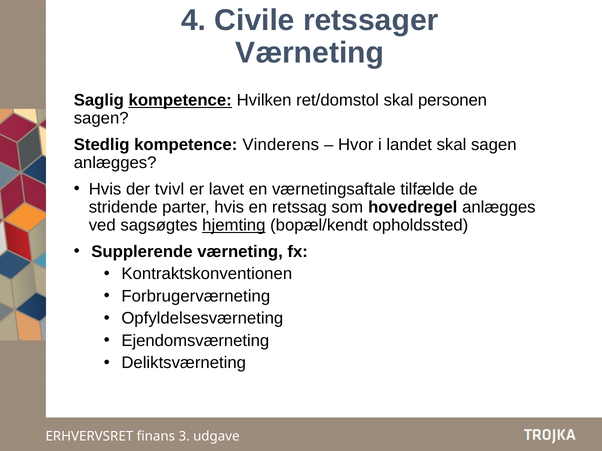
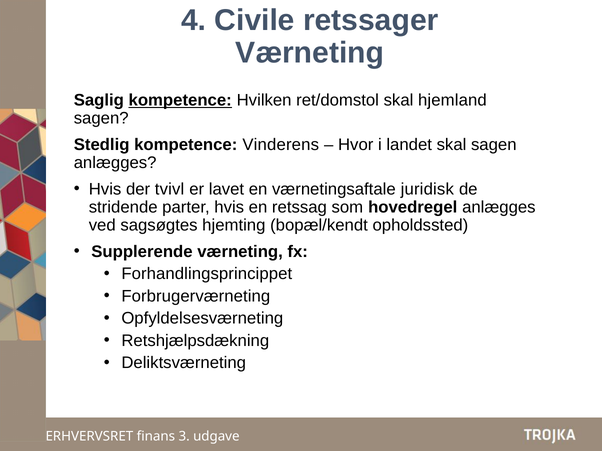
personen: personen -> hjemland (452, 100)
tilfælde: tilfælde -> juridisk (427, 189)
hjemting underline: present -> none (234, 225)
Kontraktskonventionen: Kontraktskonventionen -> Forhandlingsprincippet (207, 274)
Ejendomsværneting: Ejendomsværneting -> Retshjælpsdækning (195, 341)
